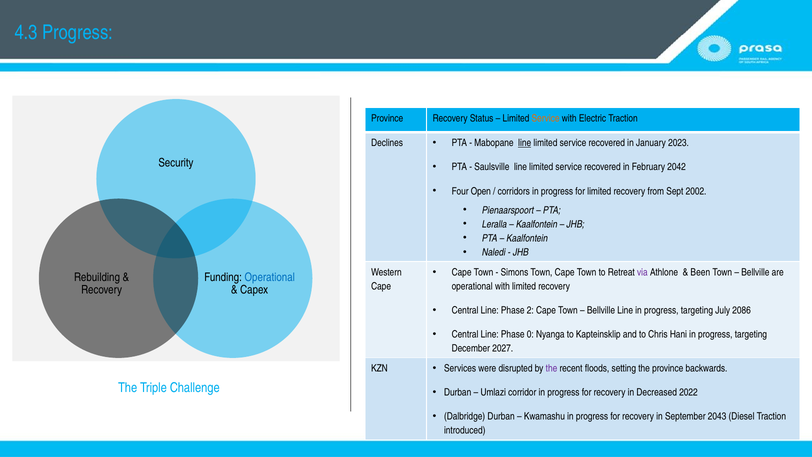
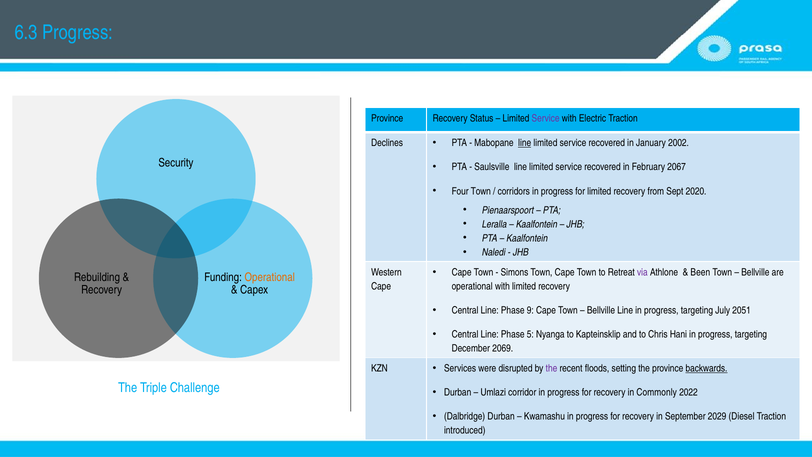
4.3: 4.3 -> 6.3 (26, 33)
Service colour: orange -> purple (546, 118)
2023: 2023 -> 2002 (679, 143)
2042: 2042 -> 2067 (677, 167)
Four Open: Open -> Town (481, 191)
2002: 2002 -> 2020 (696, 191)
Operational colour: blue -> orange (270, 277)
2: 2 -> 9 (530, 310)
2086: 2086 -> 2051 (742, 310)
0: 0 -> 5 (530, 334)
2027: 2027 -> 2069 (503, 348)
backwards underline: none -> present (706, 368)
Decreased: Decreased -> Commonly (657, 392)
2043: 2043 -> 2029 (717, 416)
